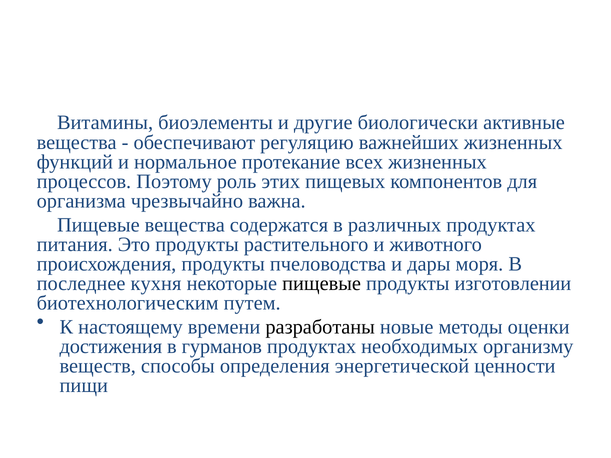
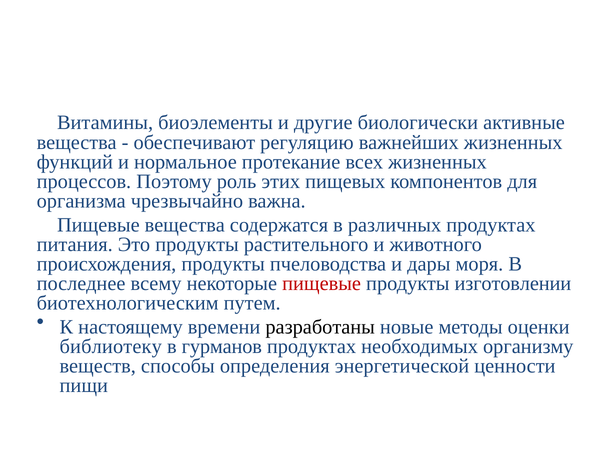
кухня: кухня -> всему (156, 284)
пищевые colour: black -> red (322, 284)
достижения: достижения -> библиотеку (111, 347)
